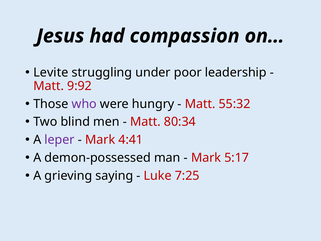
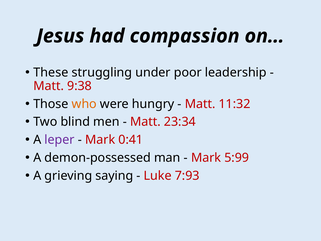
Levite: Levite -> These (51, 72)
9:92: 9:92 -> 9:38 (80, 86)
who colour: purple -> orange (84, 104)
55:32: 55:32 -> 11:32 (235, 104)
80:34: 80:34 -> 23:34 (180, 122)
4:41: 4:41 -> 0:41 (131, 140)
5:17: 5:17 -> 5:99 (237, 158)
7:25: 7:25 -> 7:93 (187, 176)
